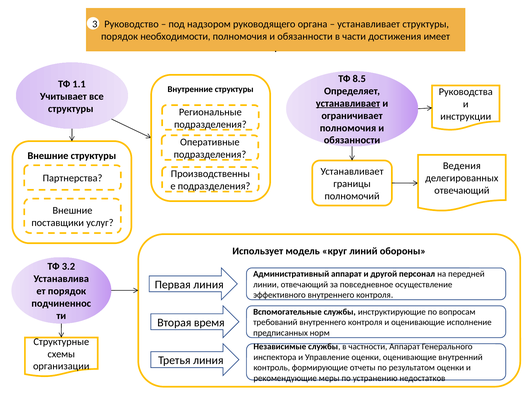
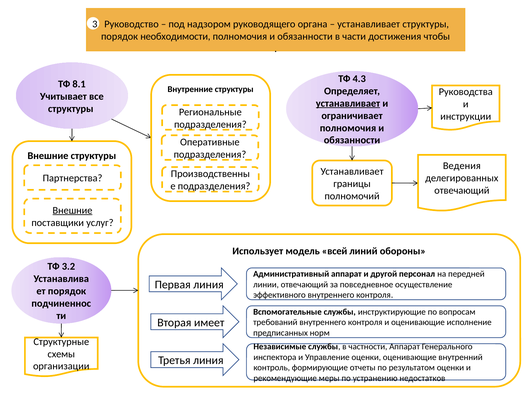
имеет: имеет -> чтобы (437, 36)
8.5: 8.5 -> 4.3 (359, 79)
1.1: 1.1 -> 8.1 (79, 84)
Внешние underline: none -> present (72, 210)
круг: круг -> всей (335, 251)
время: время -> имеет (209, 323)
